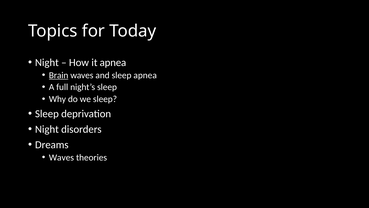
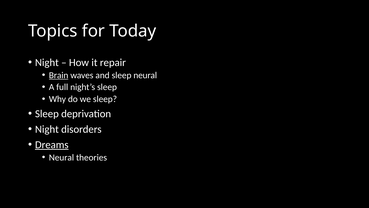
it apnea: apnea -> repair (113, 62)
sleep apnea: apnea -> neural (145, 75)
Dreams underline: none -> present (52, 144)
Waves: Waves -> Neural (61, 157)
